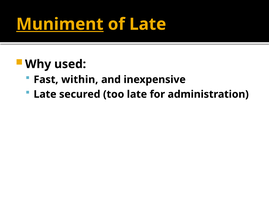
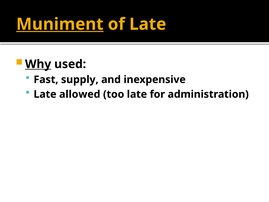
Why underline: none -> present (38, 64)
within: within -> supply (80, 79)
secured: secured -> allowed (80, 94)
